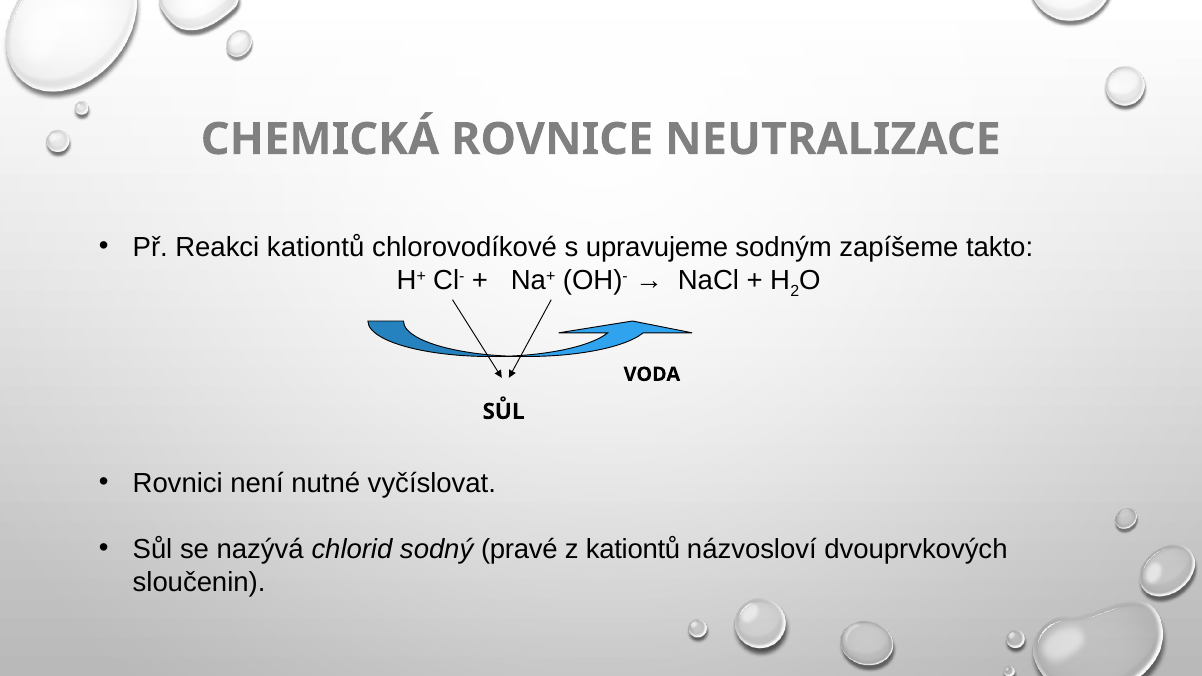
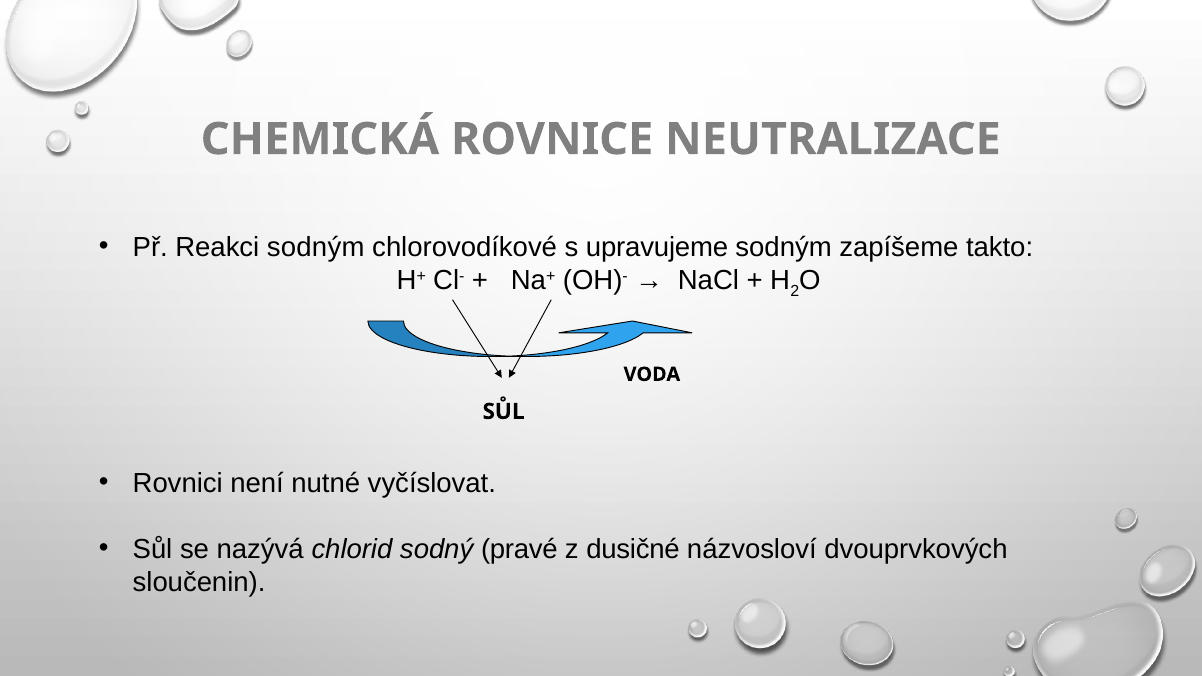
Reakci kationtů: kationtů -> sodným (316, 247)
z kationtů: kationtů -> dusičné (633, 549)
